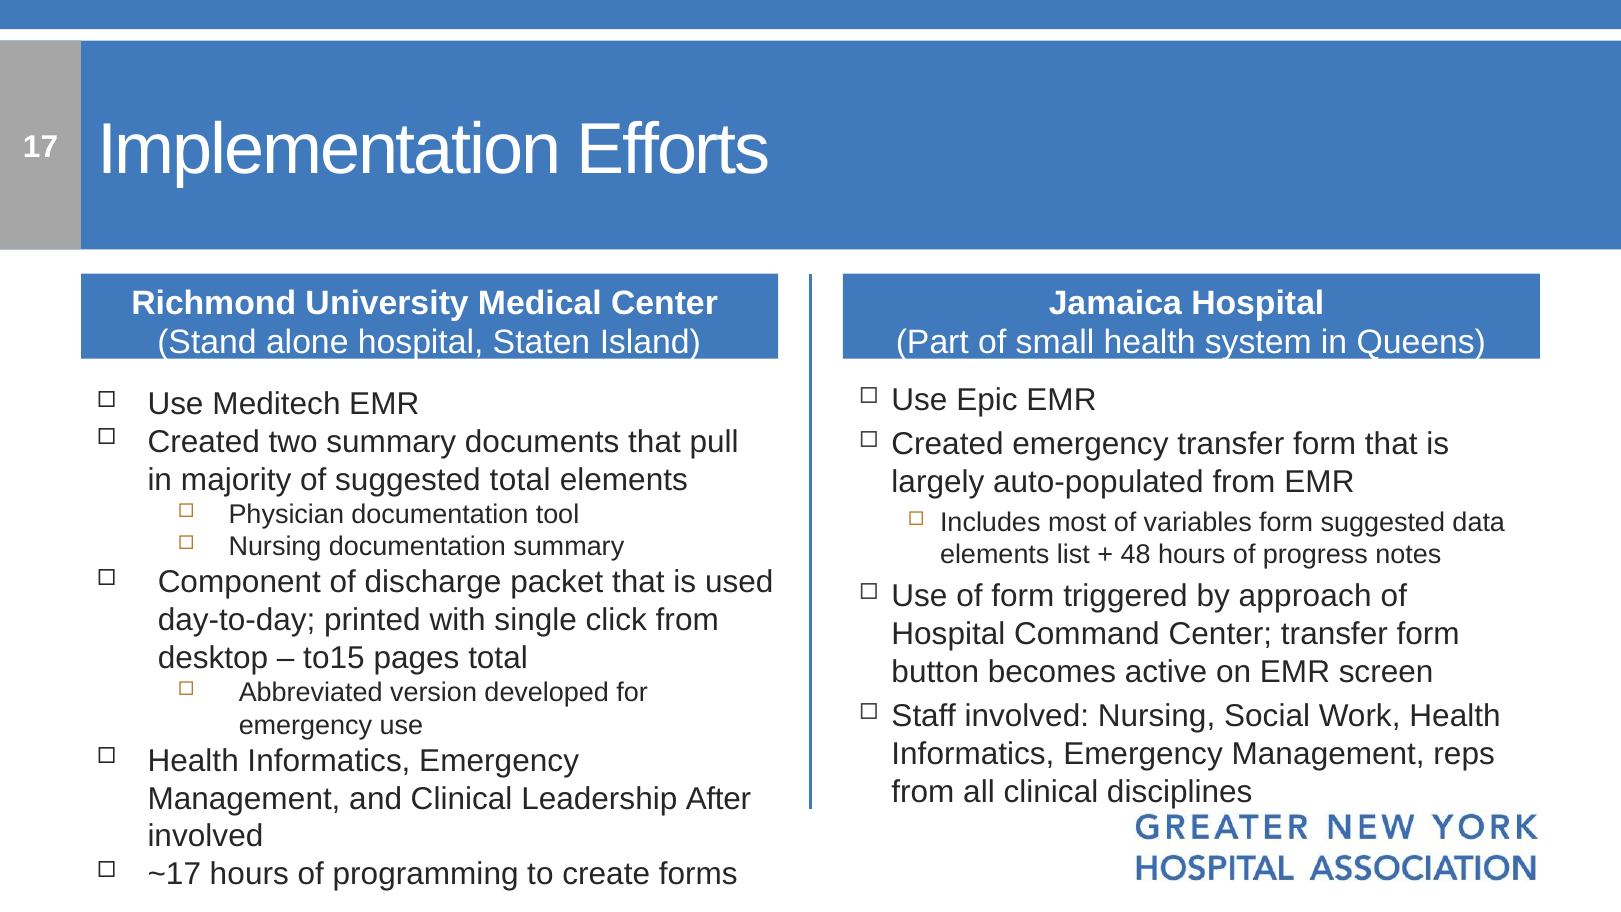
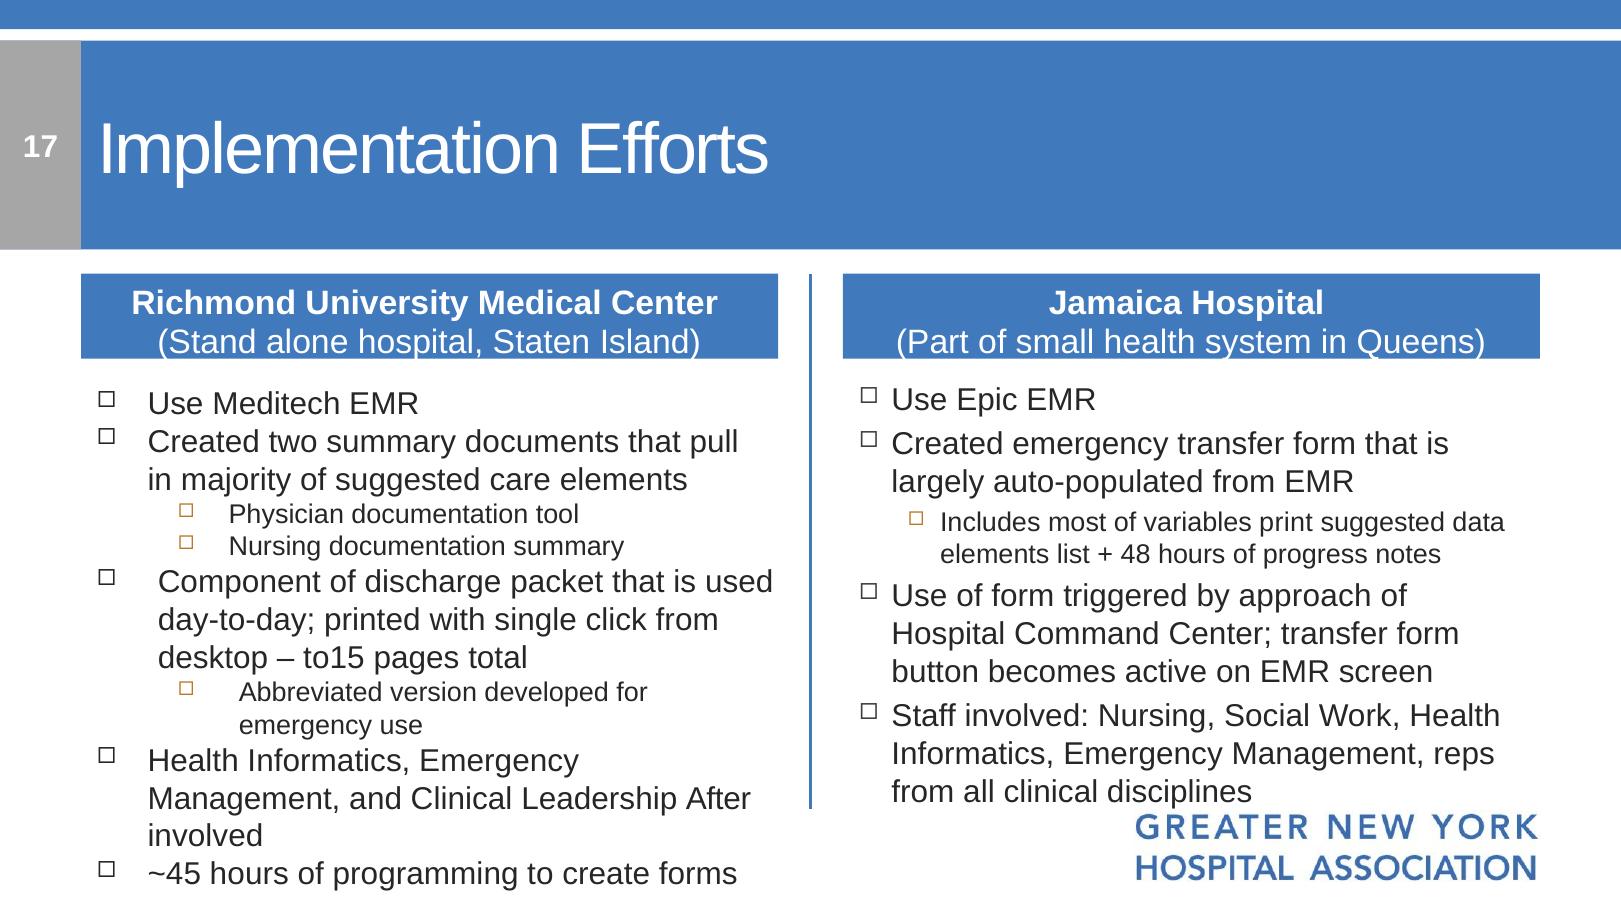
suggested total: total -> care (520, 480)
variables form: form -> print (1286, 522)
~17: ~17 -> ~45 (174, 874)
